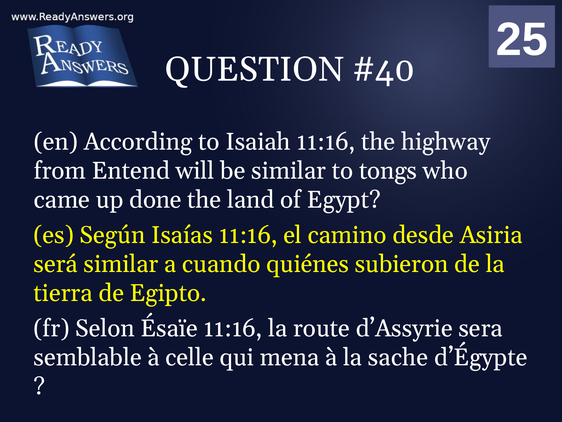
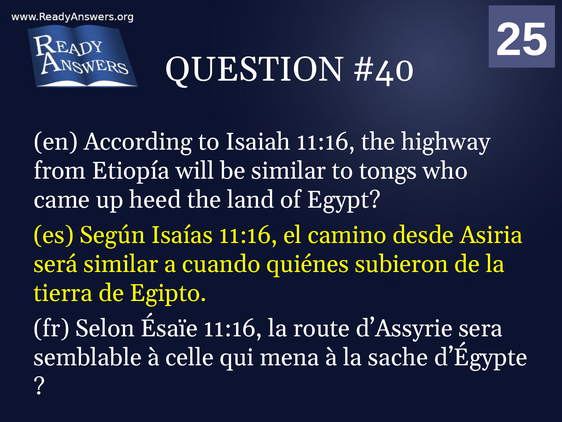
Entend: Entend -> Etiopía (131, 171)
done: done -> heed (155, 200)
